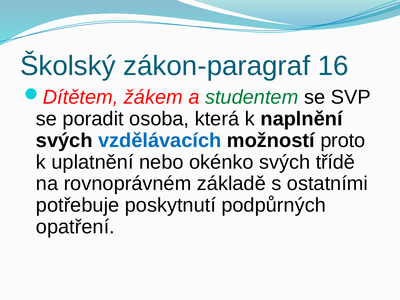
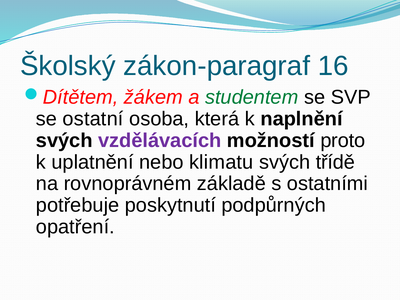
poradit: poradit -> ostatní (93, 119)
vzdělávacích colour: blue -> purple (160, 141)
okénko: okénko -> klimatu (221, 162)
